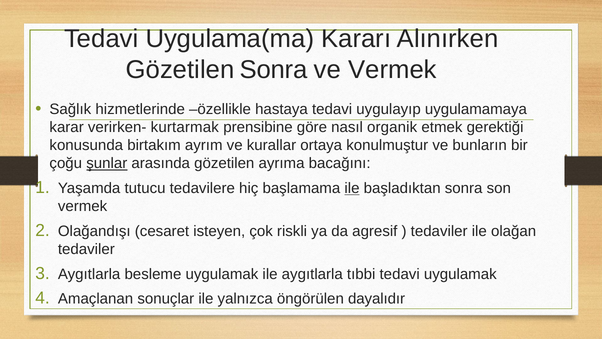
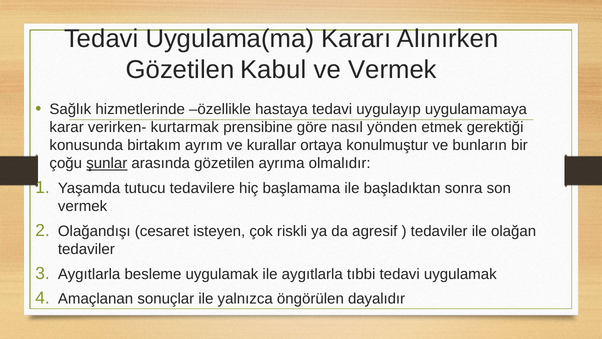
Gözetilen Sonra: Sonra -> Kabul (273, 70)
organik: organik -> yönden (392, 127)
bacağını: bacağını -> olmalıdır (340, 163)
ile underline: present -> none (352, 188)
